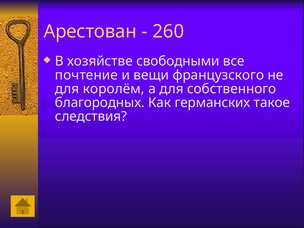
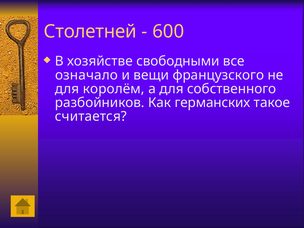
Арестован: Арестован -> Столетней (90, 31)
260: 260 -> 600 (168, 31)
почтение: почтение -> означало (86, 75)
благородных: благородных -> разбойников (100, 103)
следствия: следствия -> считается (91, 116)
